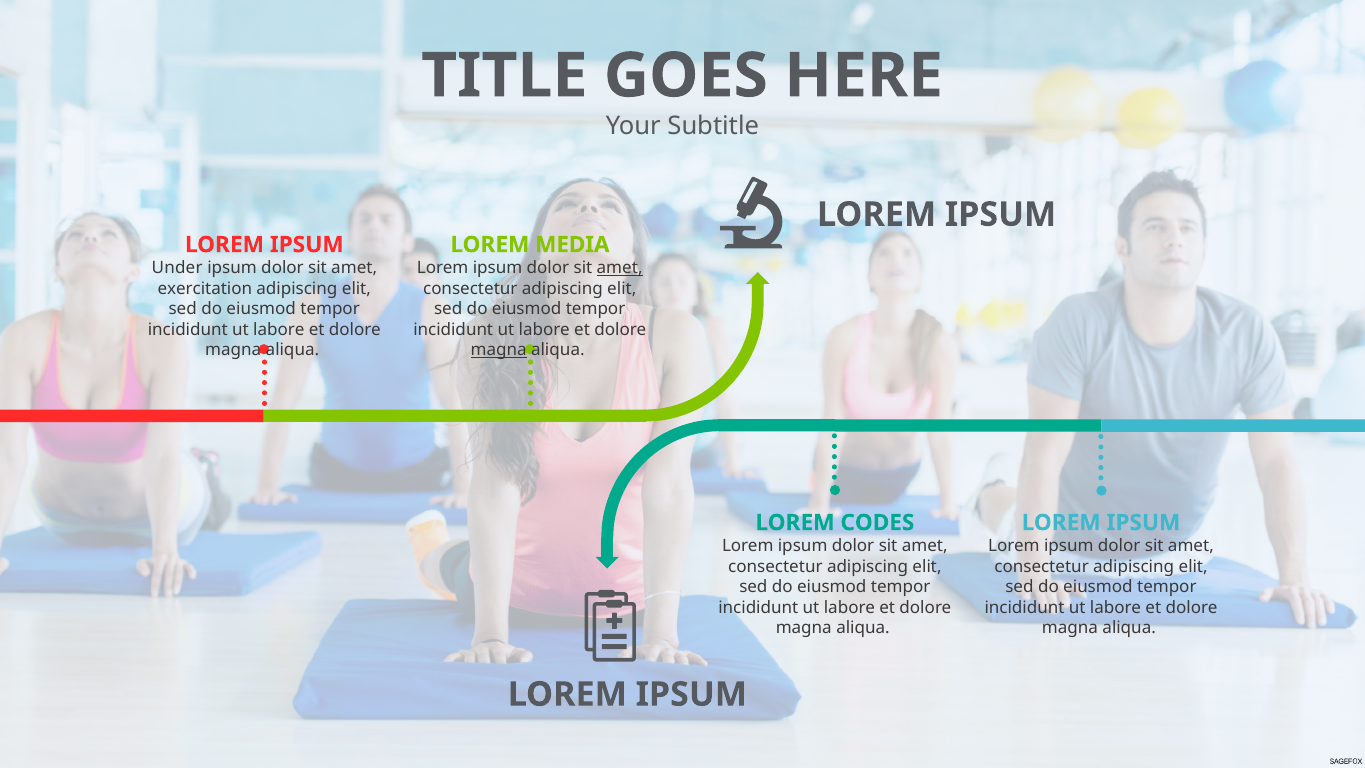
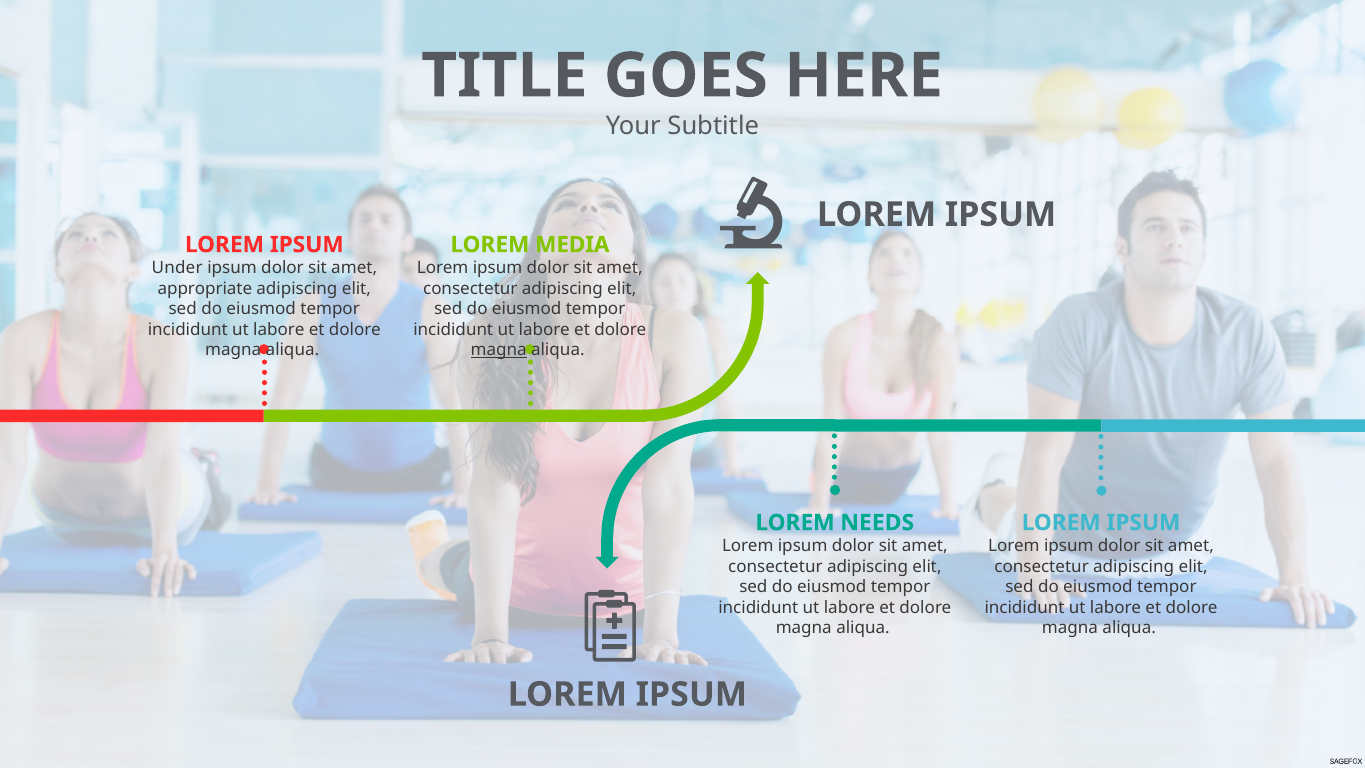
amet underline: present -> none (620, 268)
exercitation: exercitation -> appropriate (205, 289)
CODES: CODES -> NEEDS (877, 523)
